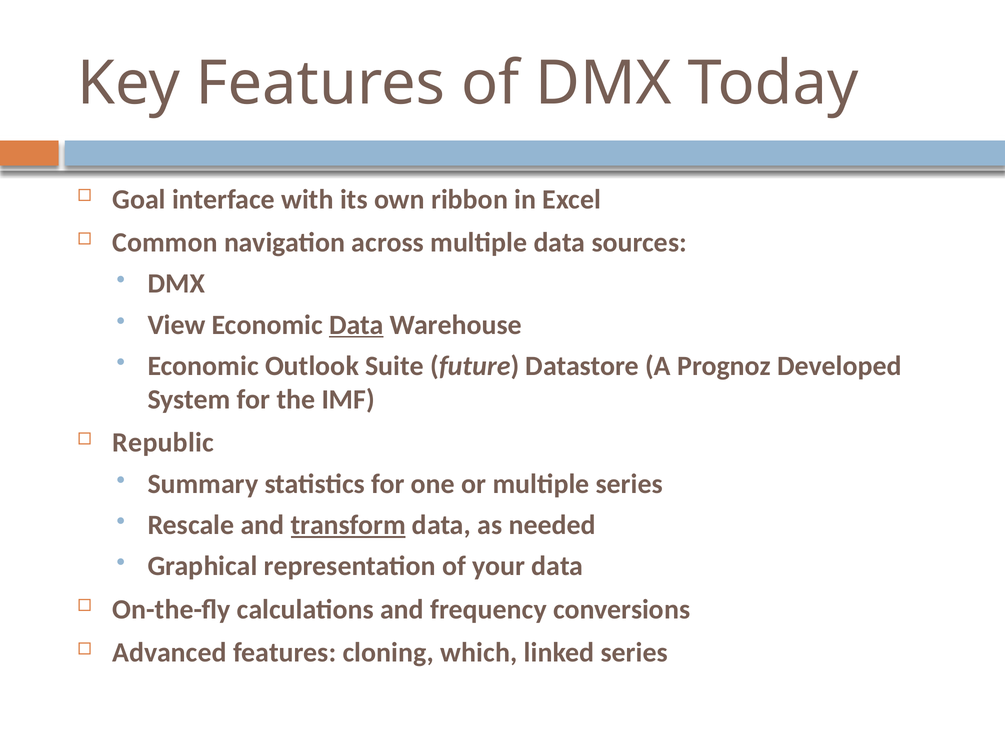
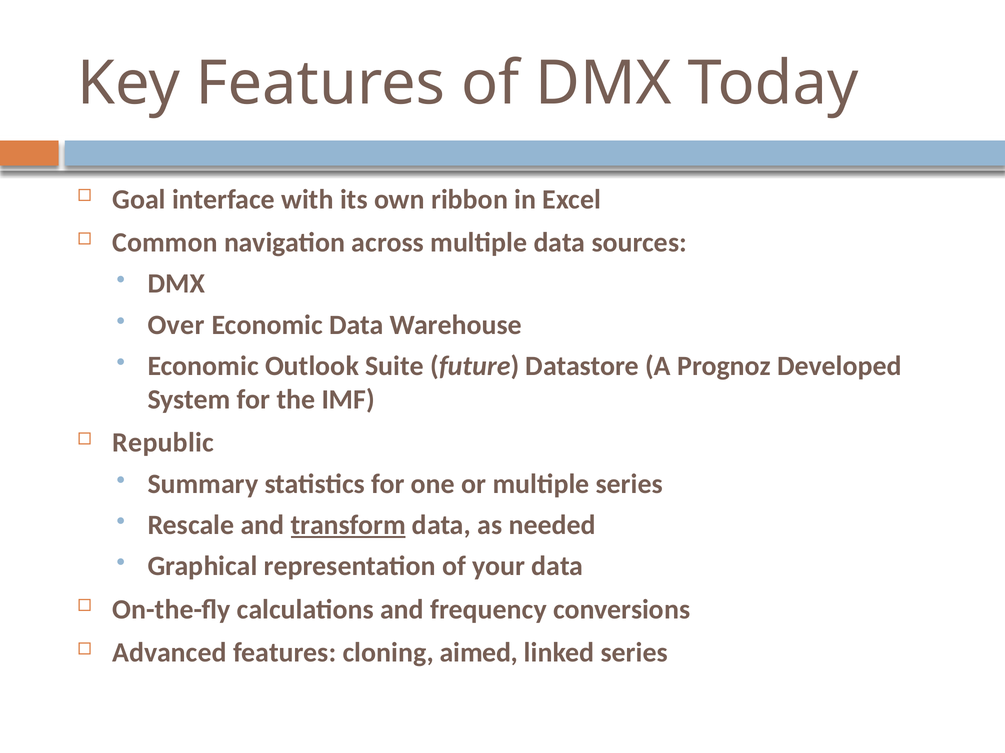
View: View -> Over (176, 325)
Data underline: present -> none (356, 325)
which: which -> aimed (479, 653)
